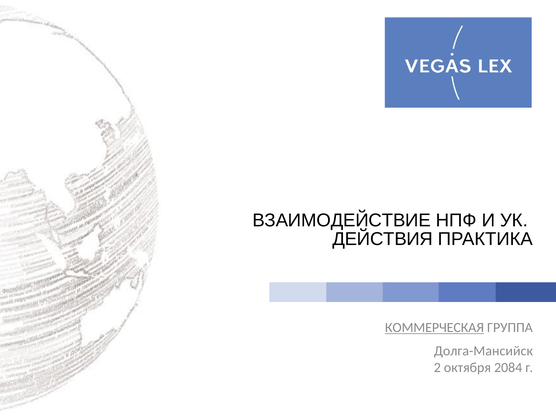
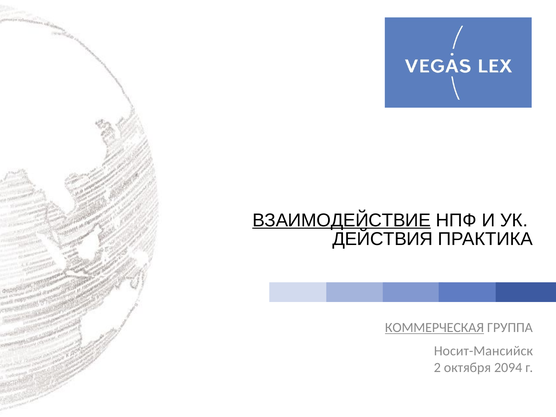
ВЗАИМОДЕЙСТВИЕ underline: none -> present (342, 220)
Долга-Мансийск: Долга-Мансийск -> Носит-Мансийск (483, 351)
2084: 2084 -> 2094 (508, 368)
